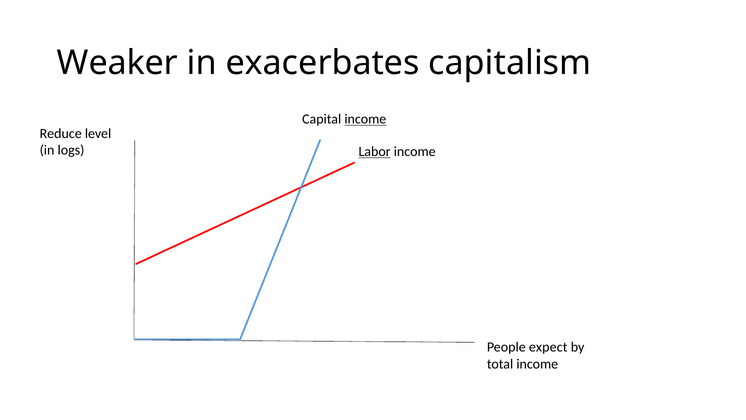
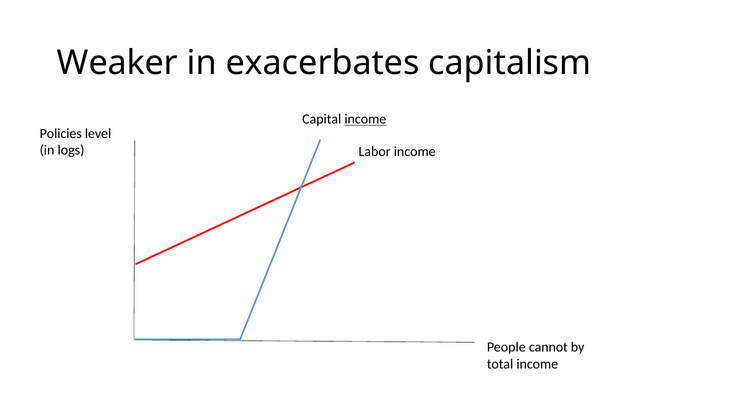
Reduce: Reduce -> Policies (61, 133)
Labor underline: present -> none (375, 152)
expect: expect -> cannot (548, 347)
